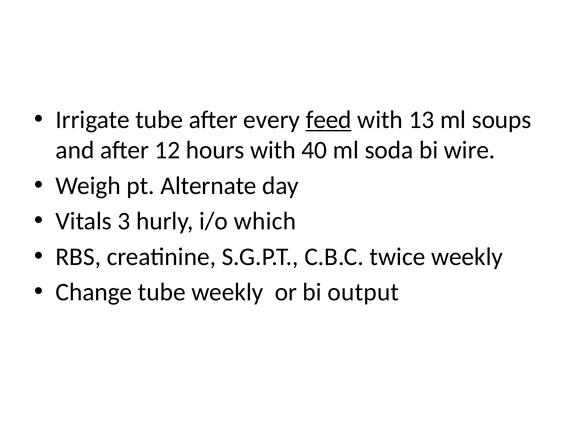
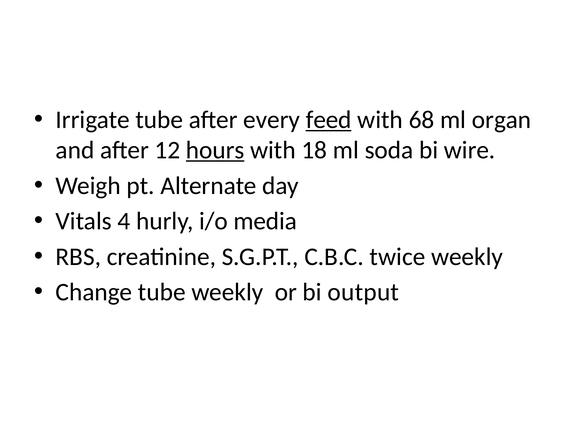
13: 13 -> 68 (422, 120)
soups: soups -> organ (502, 120)
hours underline: none -> present (215, 150)
40: 40 -> 18 (314, 150)
3: 3 -> 4 (124, 221)
which: which -> media (265, 221)
